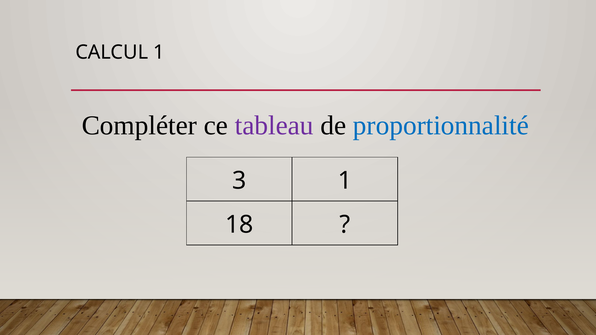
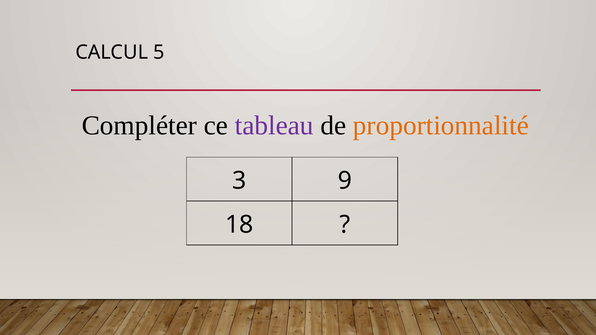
CALCUL 1: 1 -> 5 (159, 52)
proportionnalité colour: blue -> orange (441, 126)
3 1: 1 -> 9 (345, 181)
